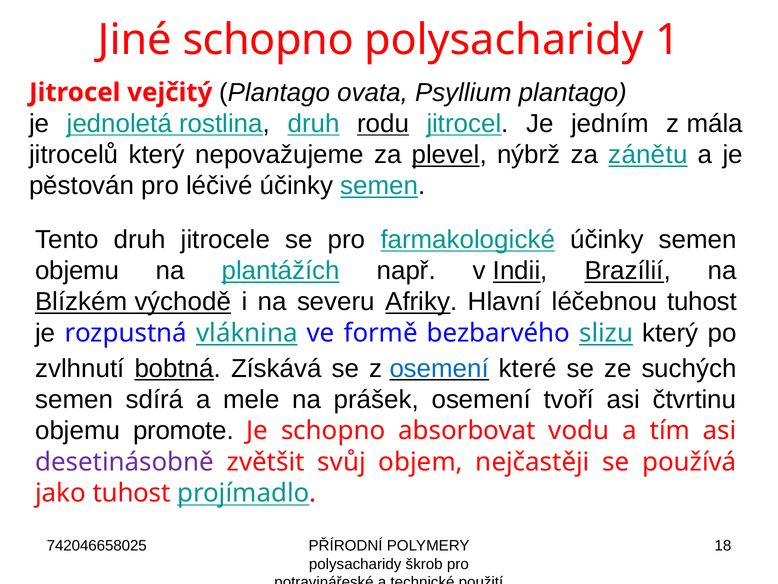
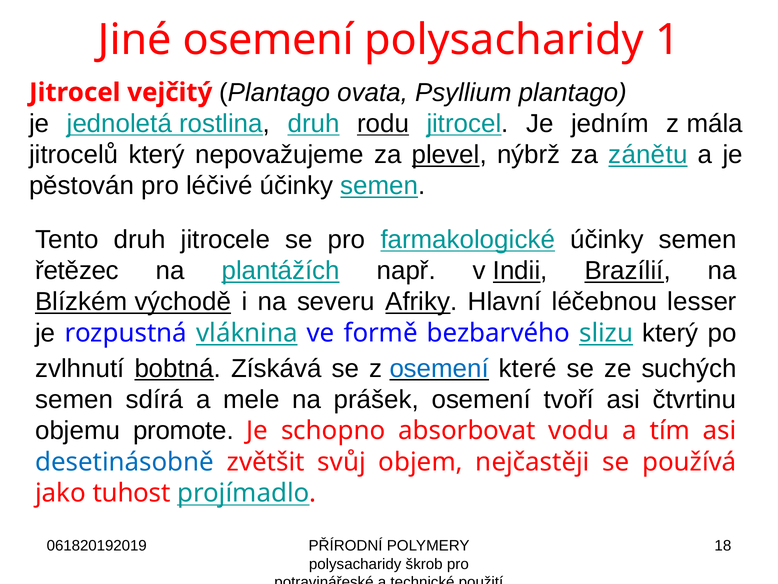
Jiné schopno: schopno -> osemení (268, 40)
objemu: objemu -> řetězec (77, 271)
léčebnou tuhost: tuhost -> lesser (702, 302)
desetinásobně colour: purple -> blue (125, 462)
742046658025: 742046658025 -> 061820192019 (97, 545)
